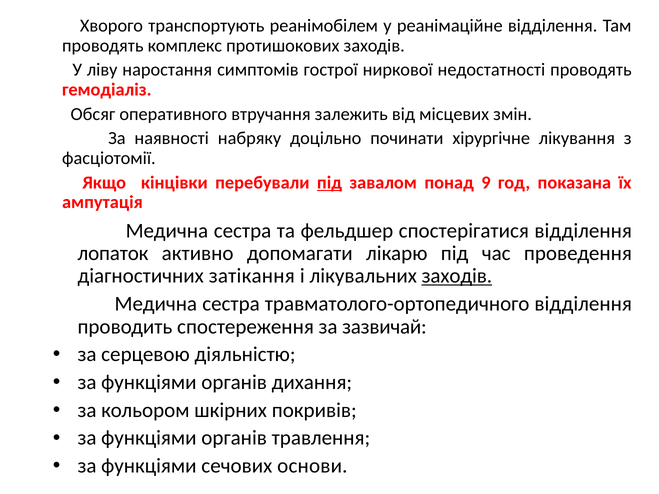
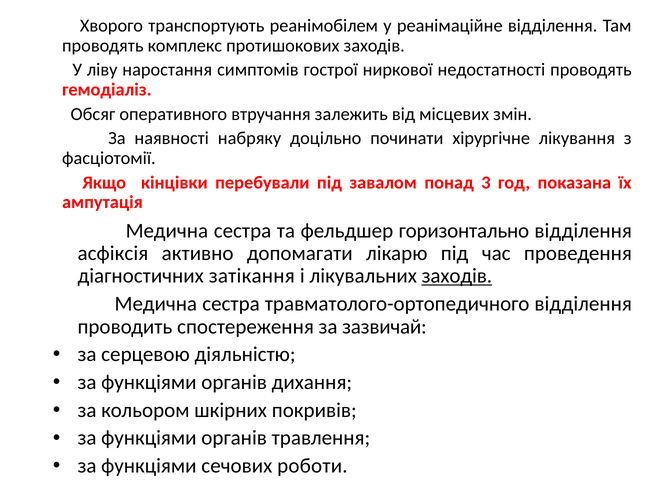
під underline: present -> none (329, 183)
9: 9 -> 3 (486, 183)
спостерігатися: спостерігатися -> горизонтально (464, 231)
лопаток: лопаток -> асфіксія (113, 253)
основи: основи -> роботи (312, 466)
